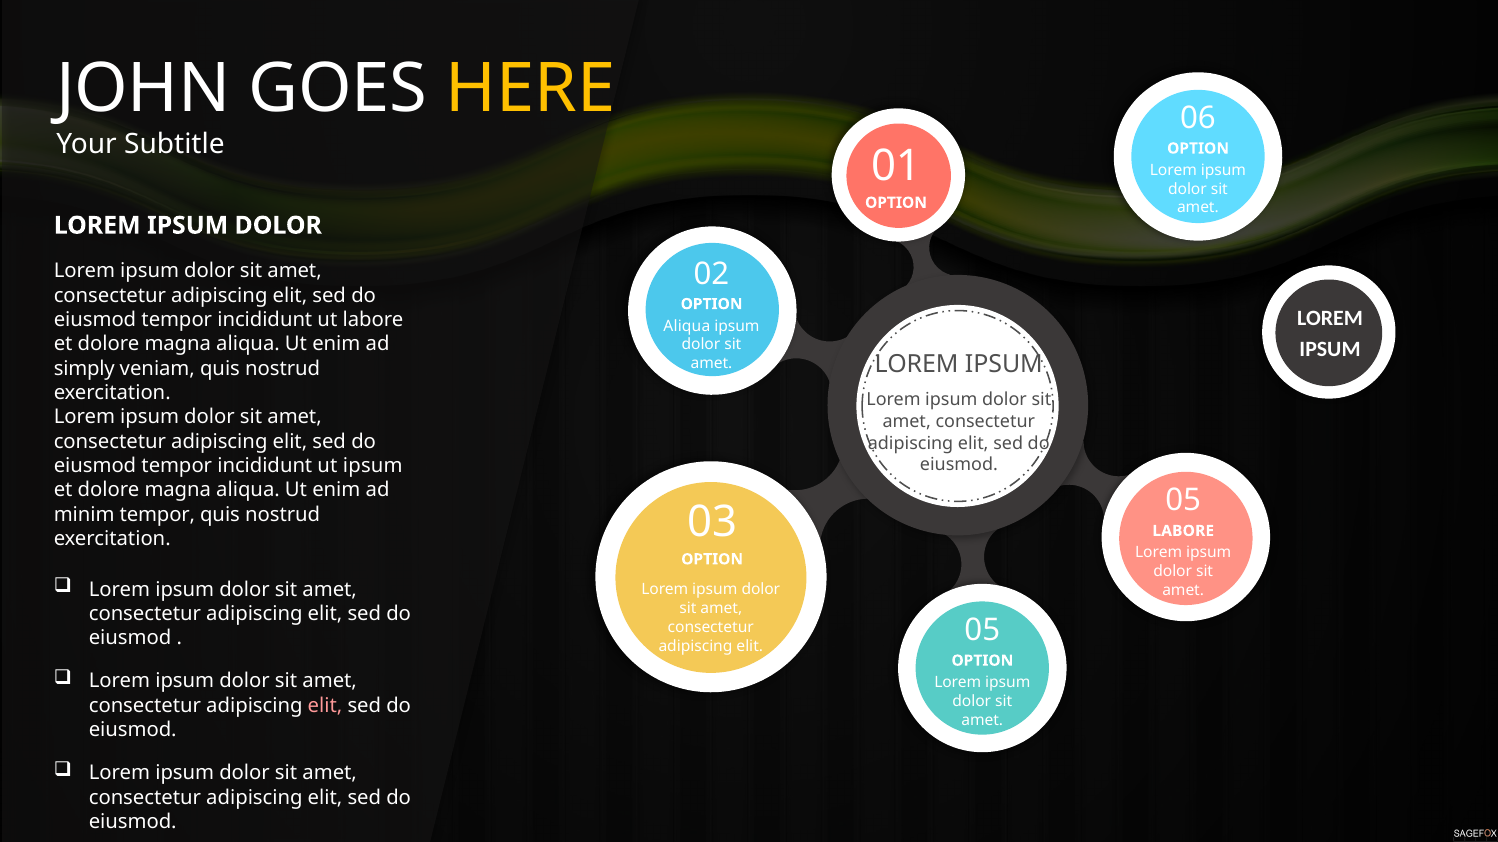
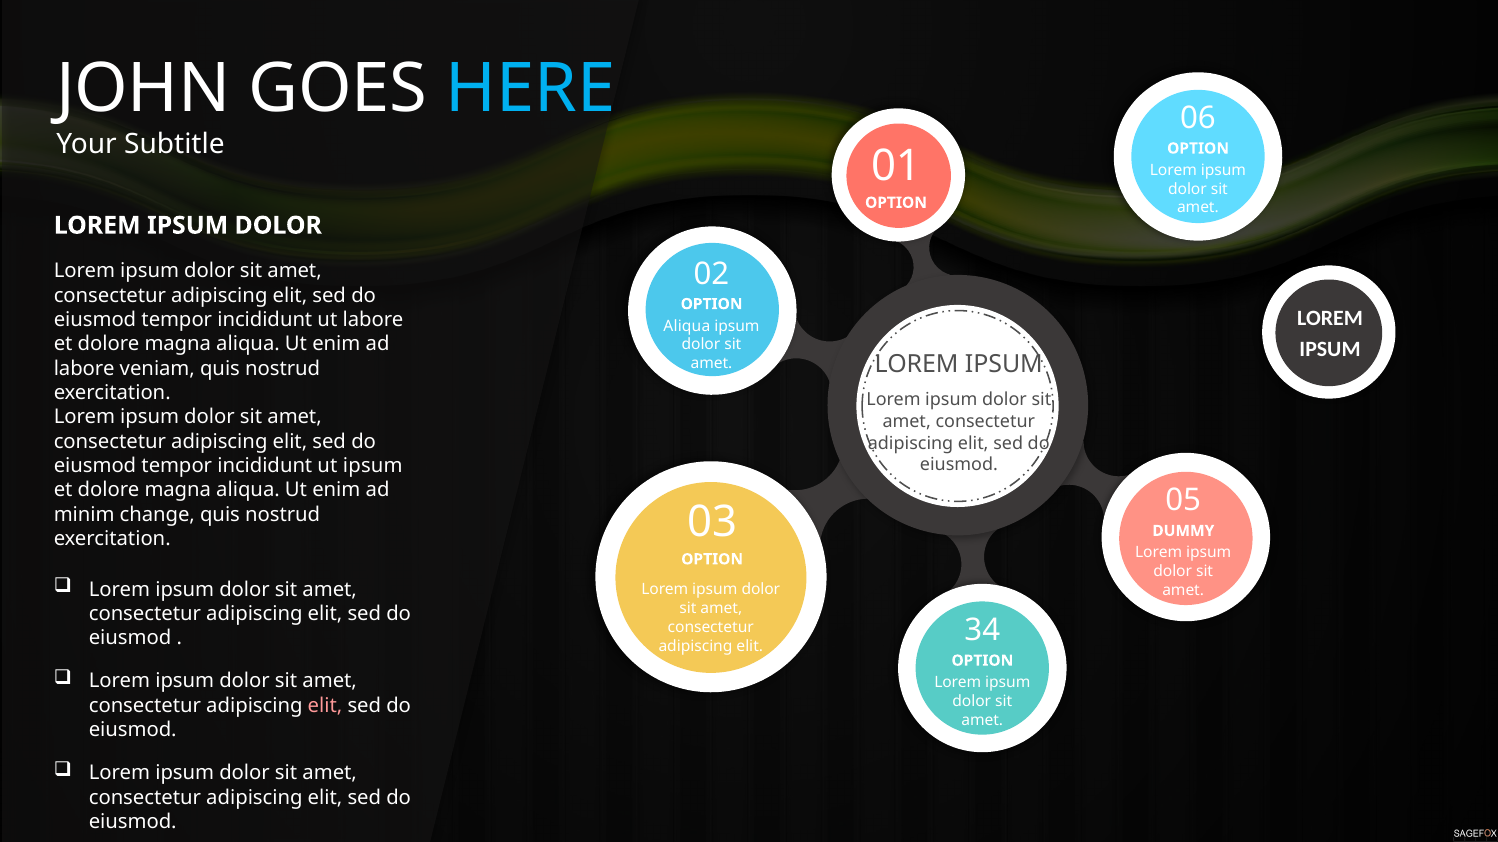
HERE colour: yellow -> light blue (530, 89)
simply: simply -> labore (84, 369)
minim tempor: tempor -> change (157, 515)
LABORE: LABORE -> DUMMY (1183, 531)
elit 05: 05 -> 34 (982, 631)
